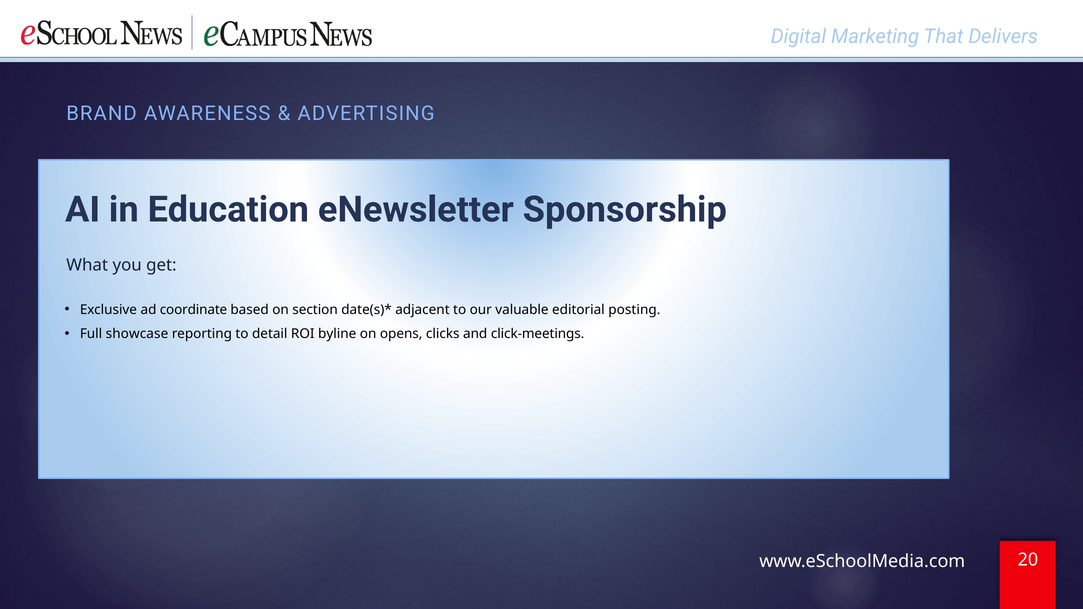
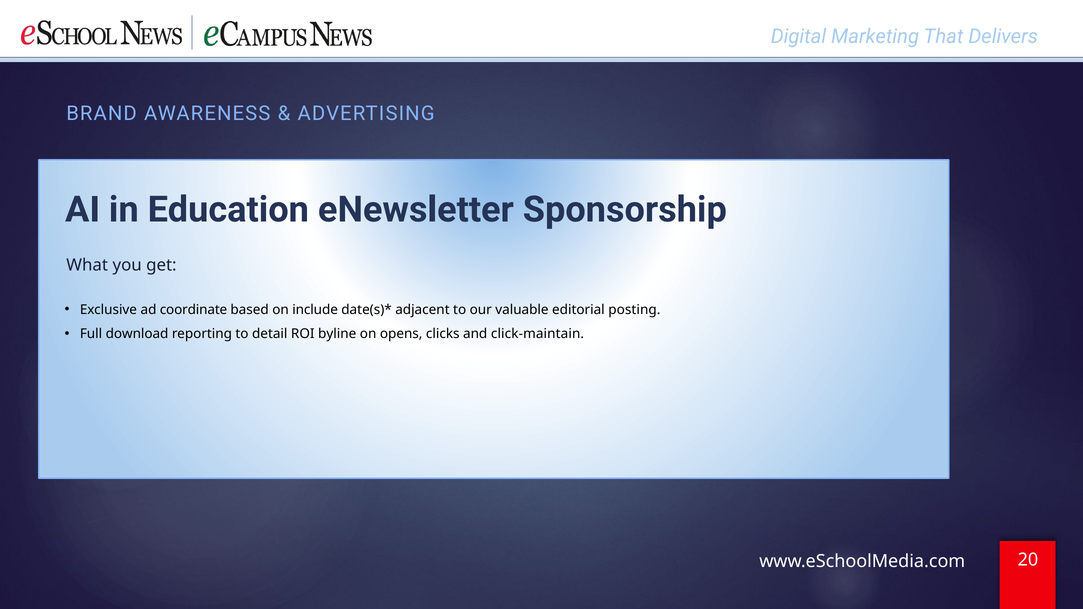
section: section -> include (315, 310)
showcase: showcase -> download (137, 334)
click-meetings: click-meetings -> click-maintain (538, 334)
